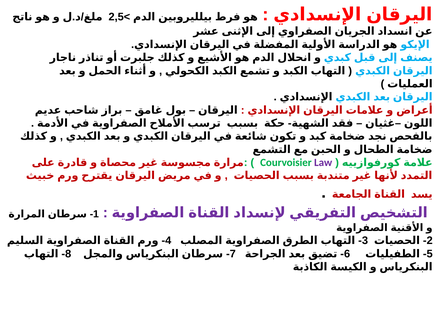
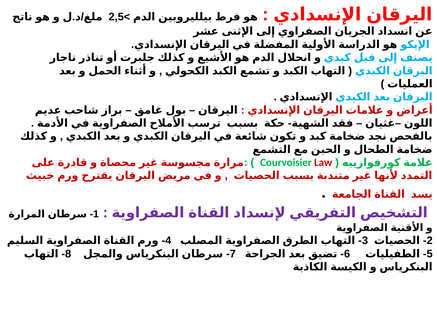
Law colour: purple -> red (323, 162)
